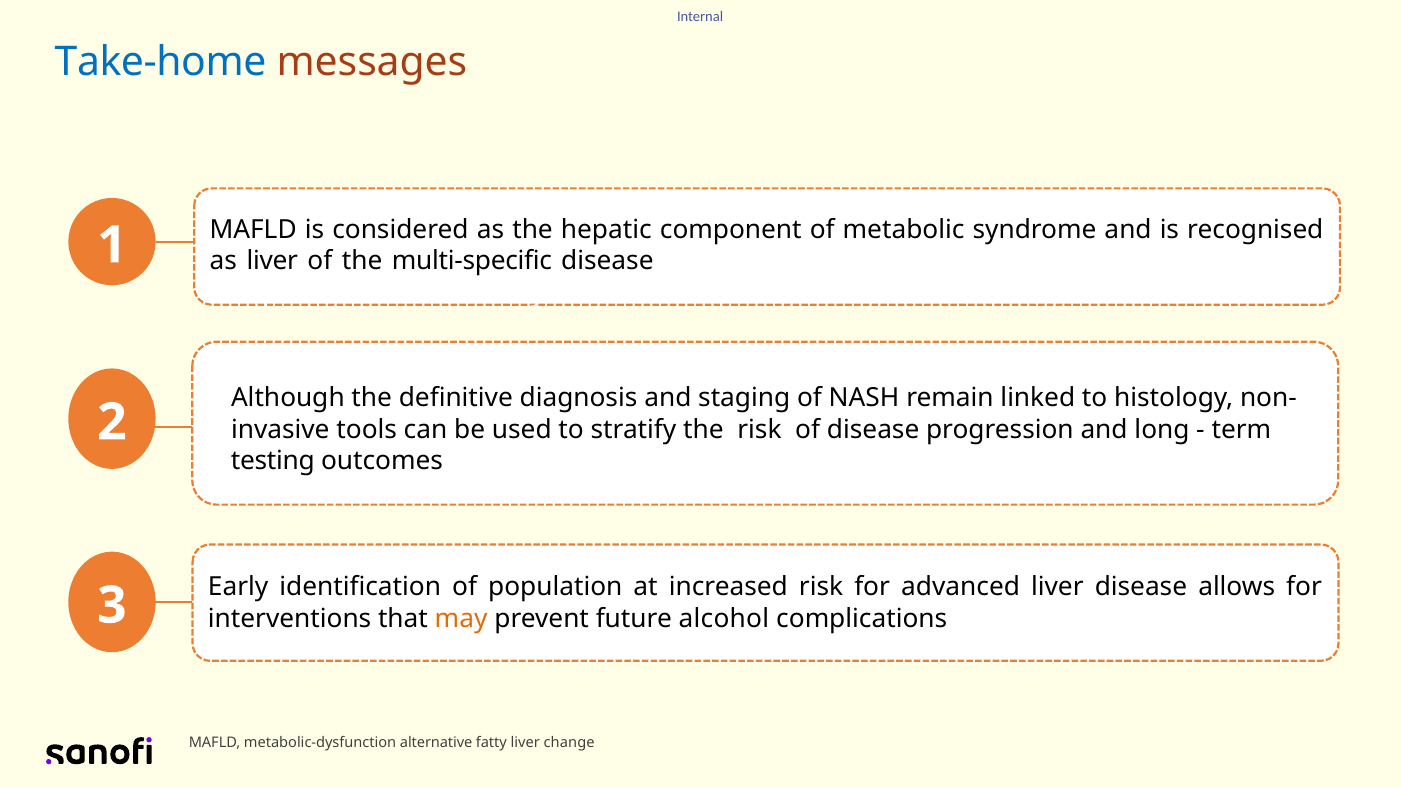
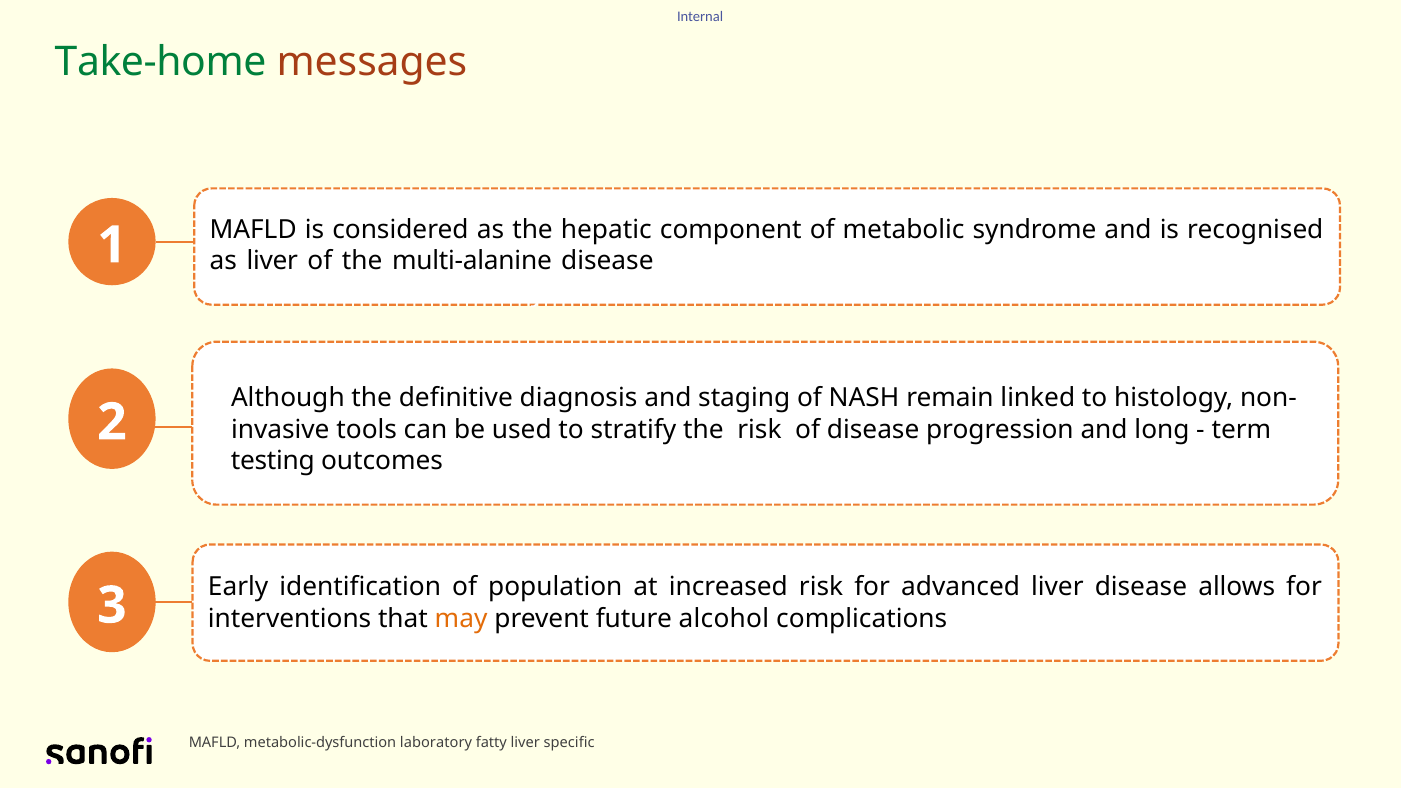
Take-home colour: blue -> green (161, 62)
multi-specific: multi-specific -> multi-alanine (472, 261)
alternative: alternative -> laboratory (436, 743)
change: change -> specific (569, 743)
